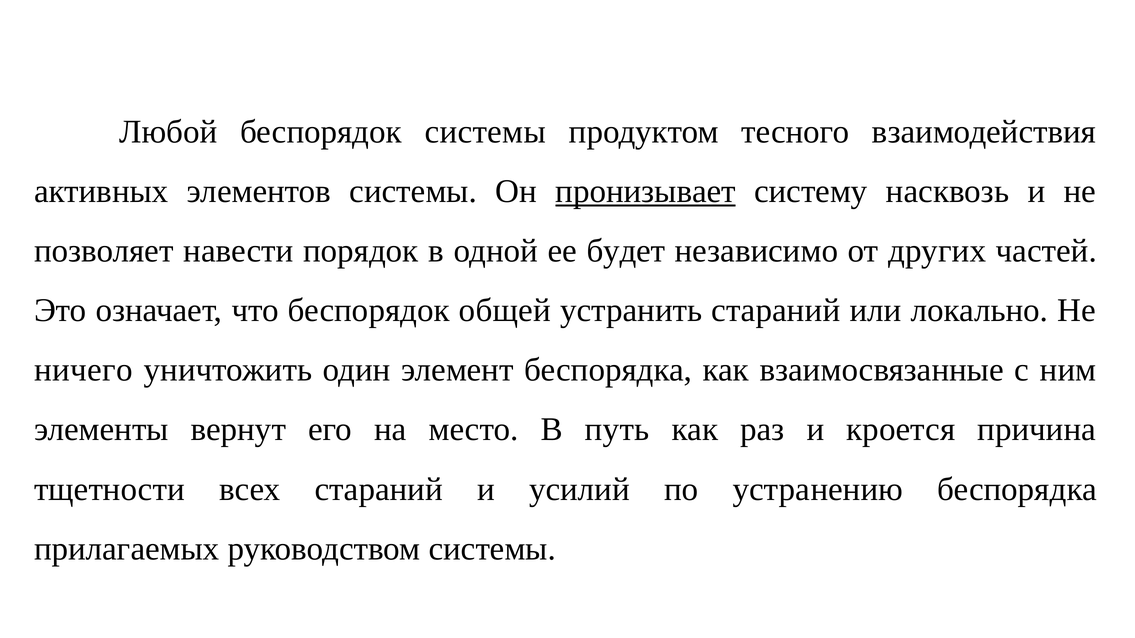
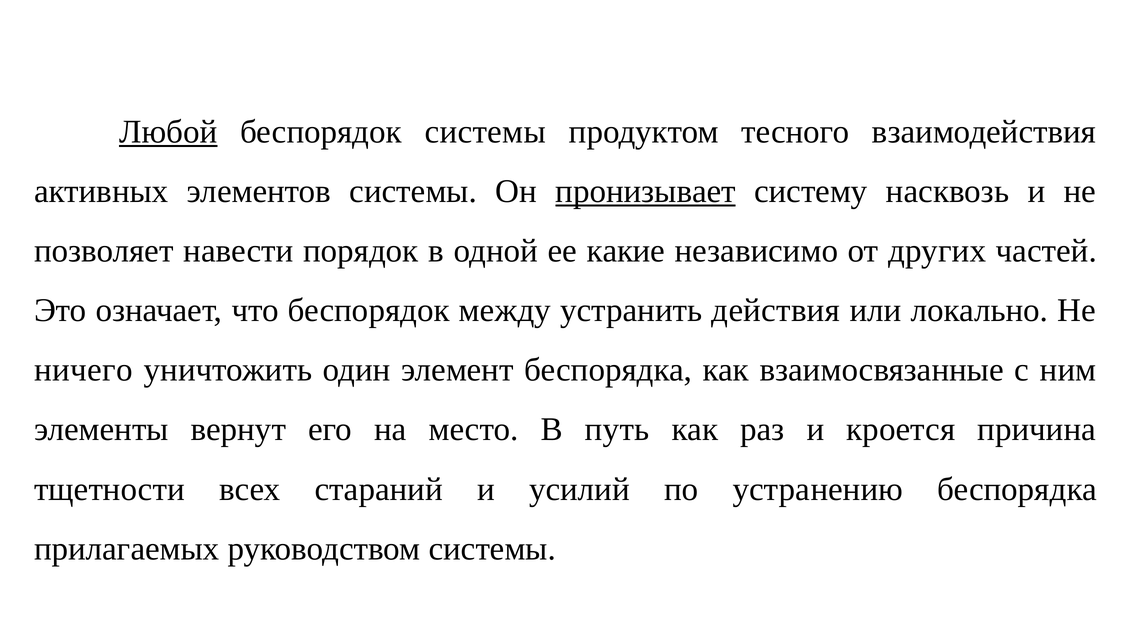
Любой underline: none -> present (168, 132)
будет: будет -> какие (626, 251)
общей: общей -> между (505, 311)
устранить стараний: стараний -> действия (776, 311)
